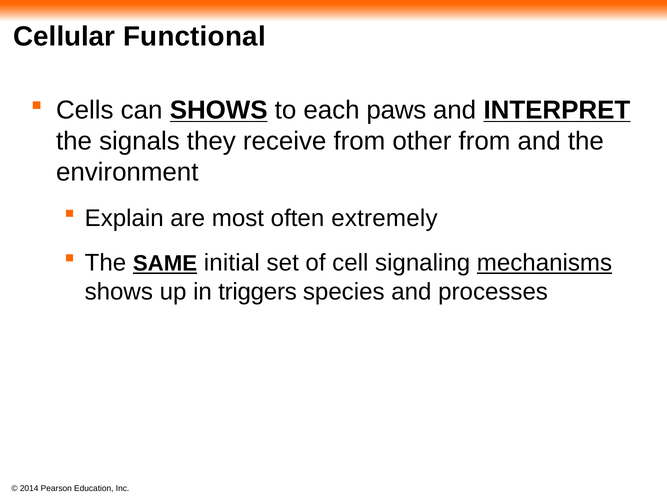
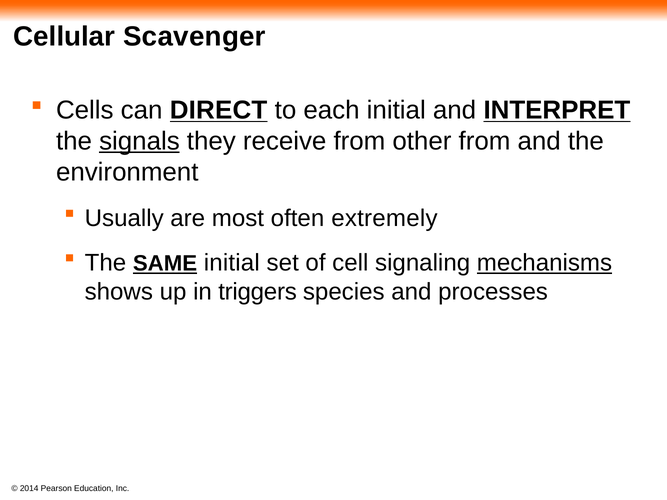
Functional: Functional -> Scavenger (194, 37)
can SHOWS: SHOWS -> DIRECT (219, 110)
each paws: paws -> initial (396, 110)
signals underline: none -> present (139, 141)
Explain: Explain -> Usually (124, 218)
